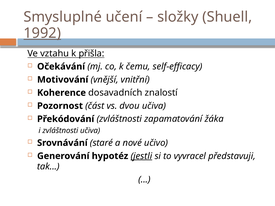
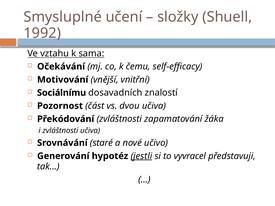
1992 underline: present -> none (42, 33)
přišla: přišla -> sama (91, 53)
Koherence: Koherence -> Sociálnímu (62, 93)
